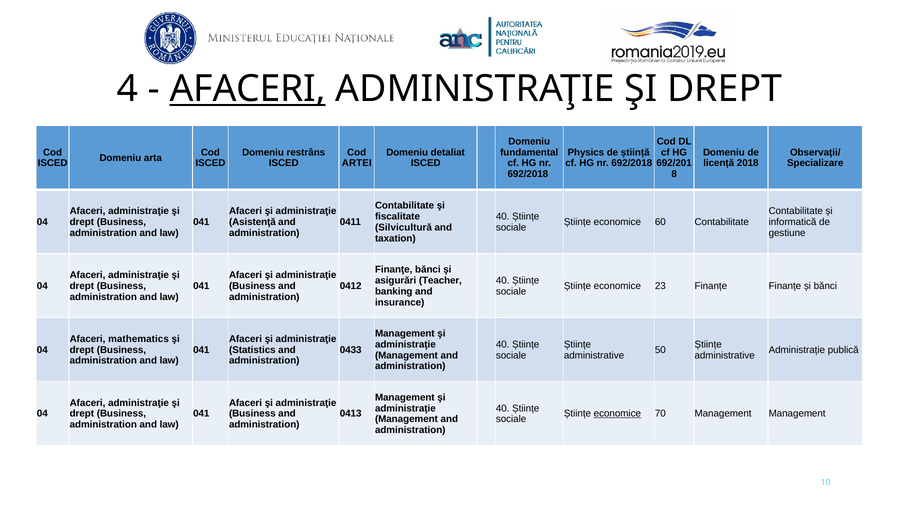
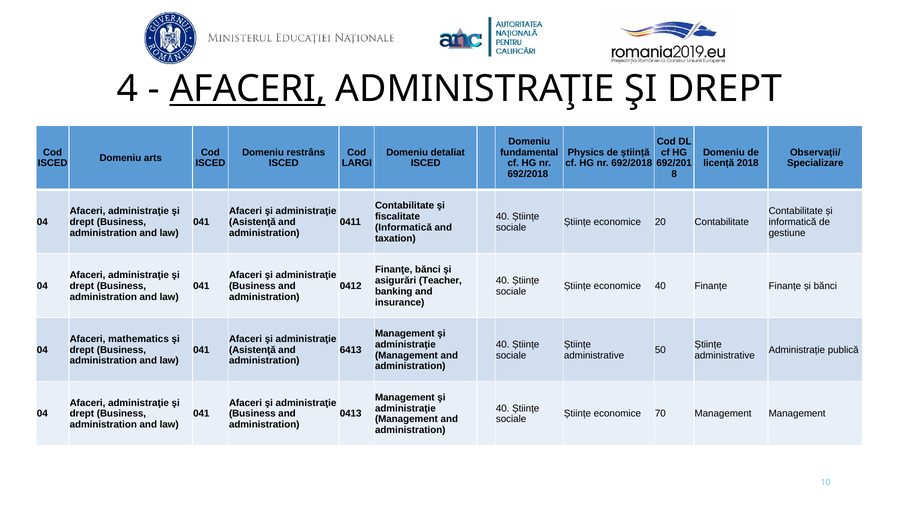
arta: arta -> arts (153, 158)
ARTEI: ARTEI -> LARGI (357, 163)
60: 60 -> 20 (660, 222)
Silvicultură: Silvicultură -> Informatică (403, 227)
economice 23: 23 -> 40 (660, 286)
Statistics: Statistics -> Asistenţă (252, 350)
0433: 0433 -> 6413 (351, 350)
economice underline: present -> none (617, 413)
